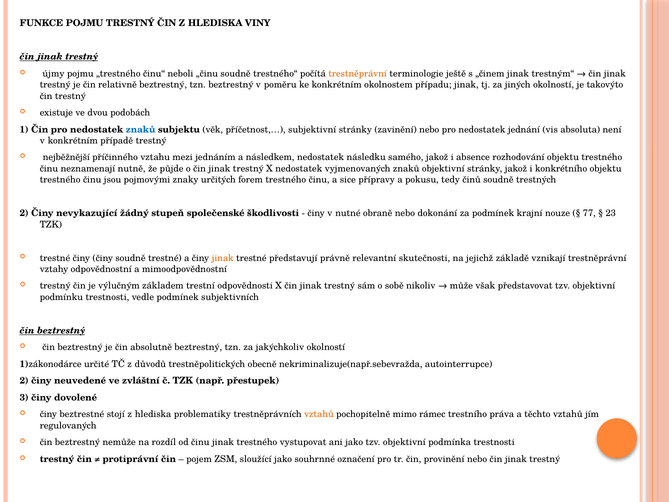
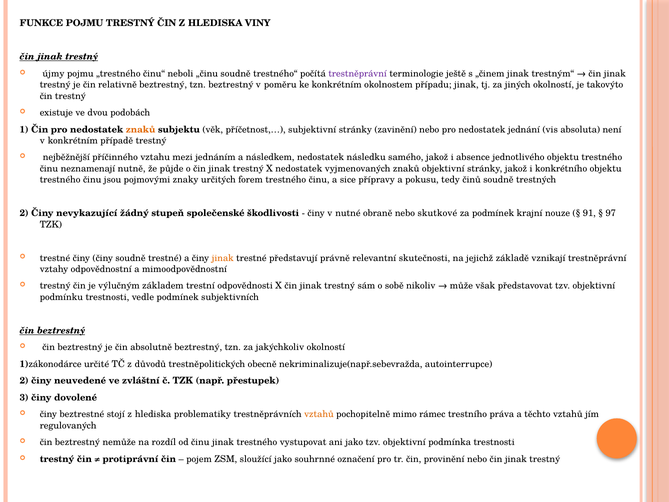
trestněprávní colour: orange -> purple (358, 74)
znaků colour: blue -> orange (141, 129)
rozhodování: rozhodování -> jednotlivého (518, 157)
dokonání: dokonání -> skutkové (437, 213)
77: 77 -> 91 (589, 213)
23: 23 -> 97 (611, 213)
